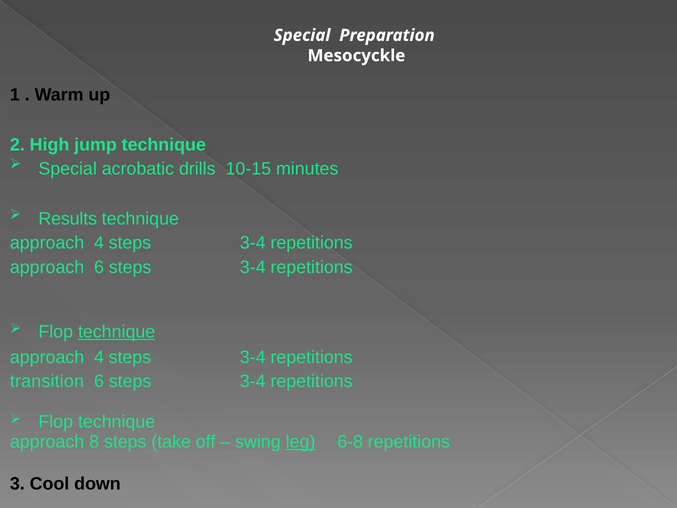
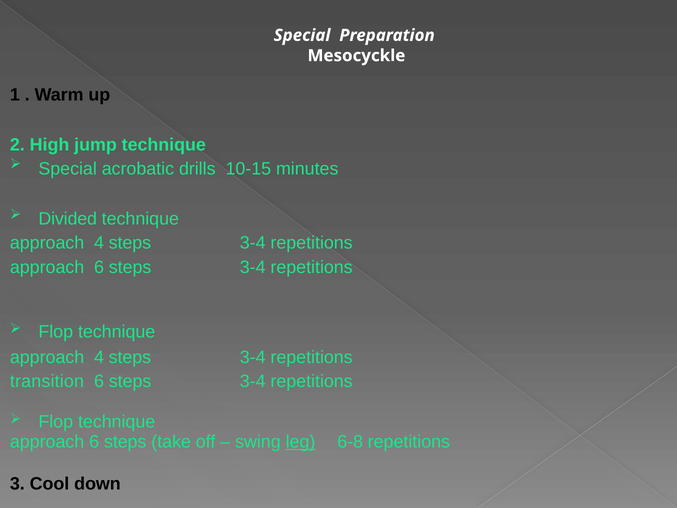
Results: Results -> Divided (68, 219)
technique underline: present -> none (117, 331)
8: 8 -> 6 (94, 442)
